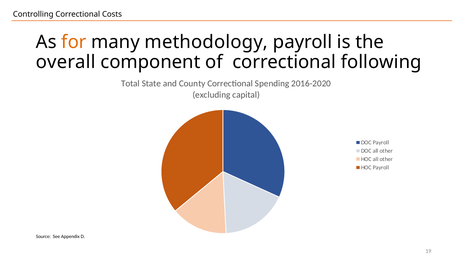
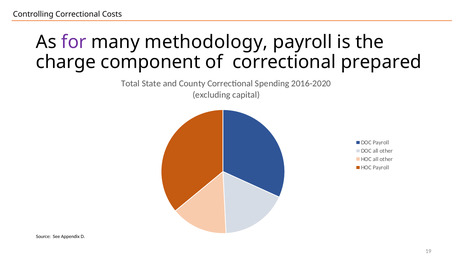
for colour: orange -> purple (74, 42)
overall: overall -> charge (66, 62)
following: following -> prepared (381, 62)
